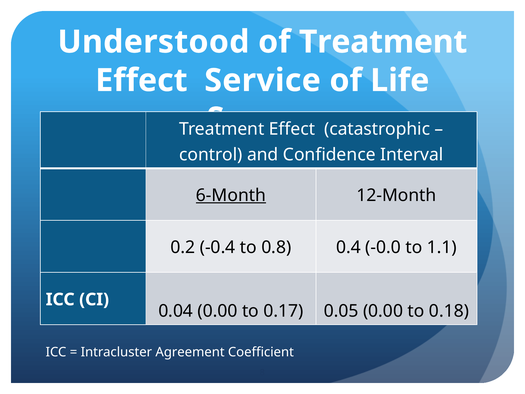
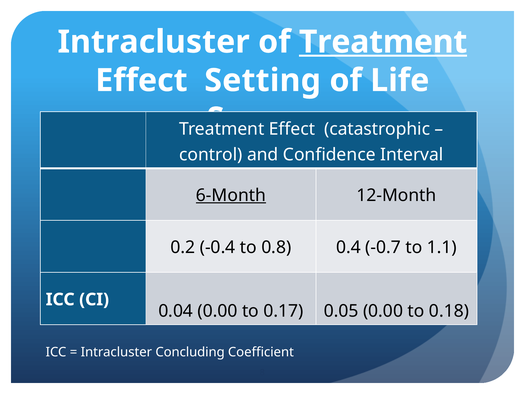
Understood: Understood -> Intracluster (154, 42)
Treatment underline: none -> present (383, 42)
Service: Service -> Setting (263, 80)
-0.0: -0.0 -> -0.7 (383, 247)
Agreement: Agreement -> Concluding (190, 352)
